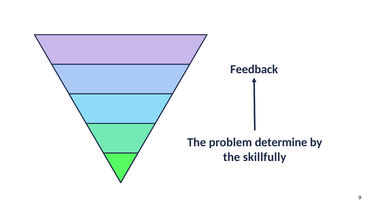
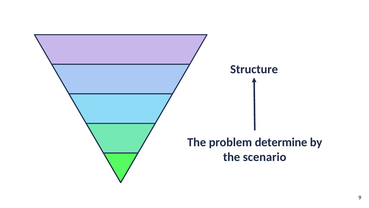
Feedback: Feedback -> Structure (254, 69)
skillfully: skillfully -> scenario (265, 157)
